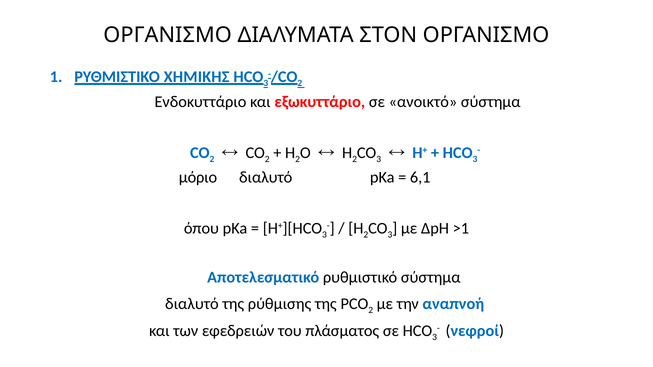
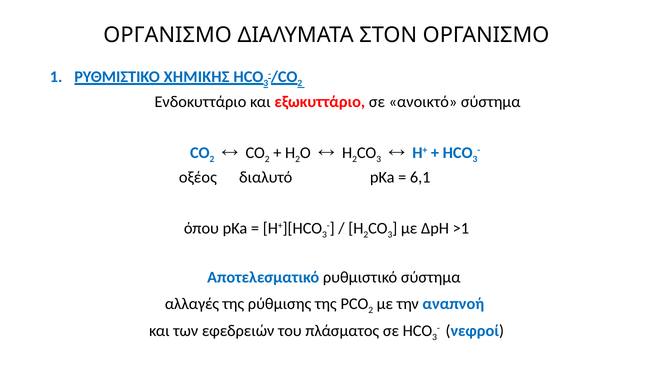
μόριο: μόριο -> οξέος (198, 178)
διαλυτό: διαλυτό -> αλλαγές (192, 304)
